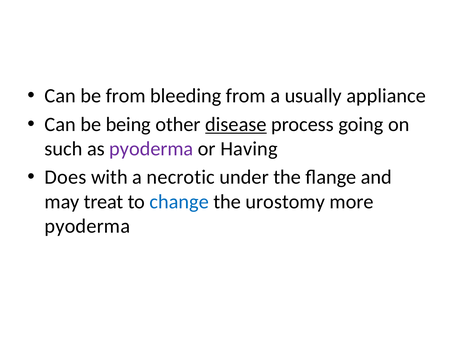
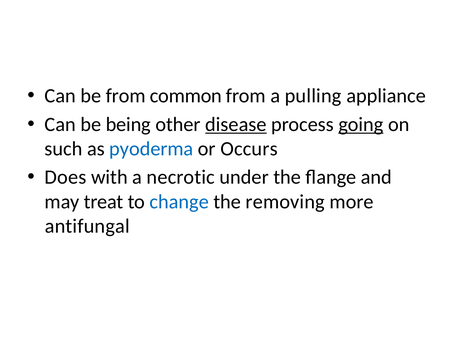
bleeding: bleeding -> common (186, 96)
usually: usually -> pulling (313, 96)
going underline: none -> present (361, 124)
pyoderma colour: purple -> blue (151, 149)
Having: Having -> Occurs (249, 149)
urostomy: urostomy -> removing (285, 202)
pyoderma: pyoderma -> antifungal (87, 226)
